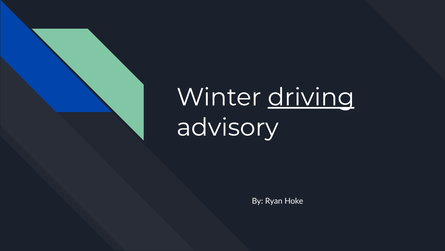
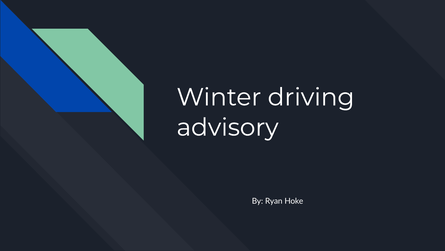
driving underline: present -> none (311, 97)
